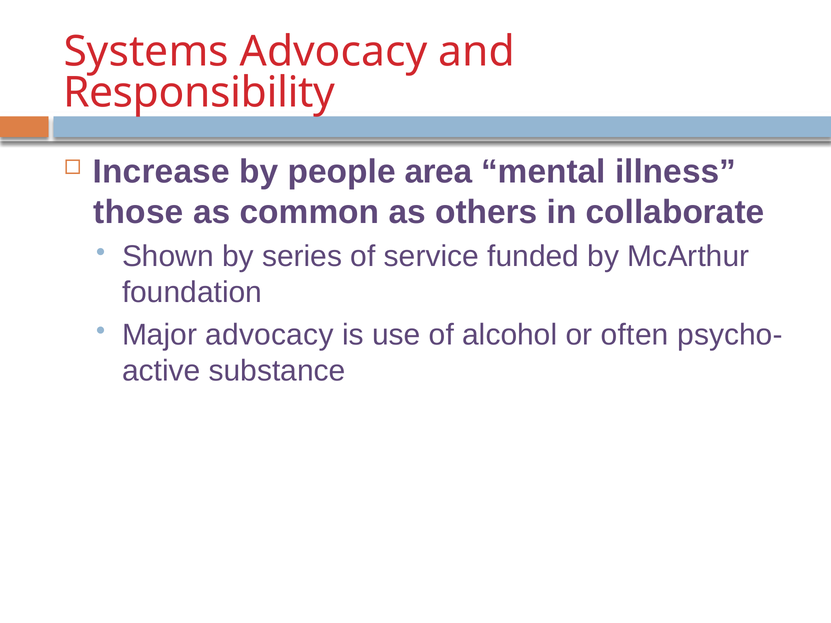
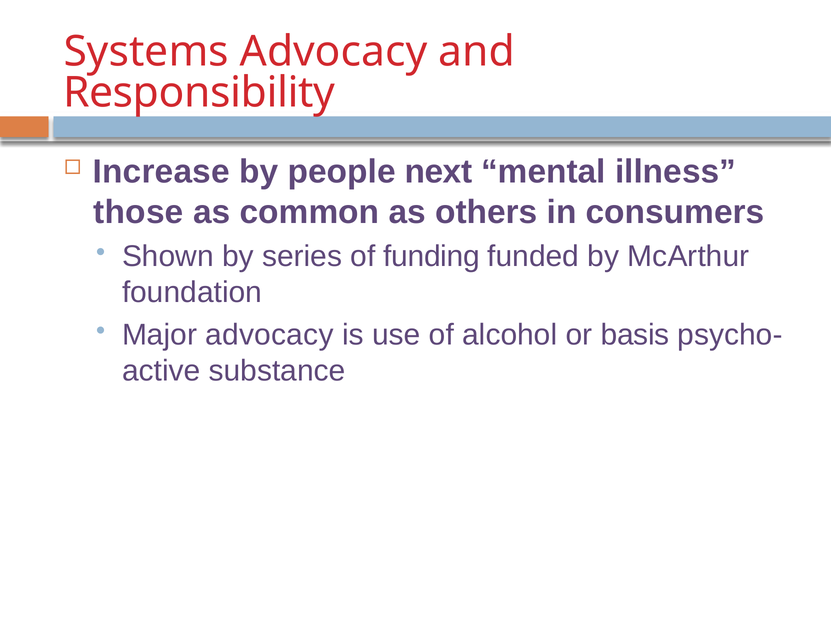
area: area -> next (438, 172)
collaborate: collaborate -> consumers (675, 212)
service: service -> funding (432, 256)
often: often -> basis (635, 335)
